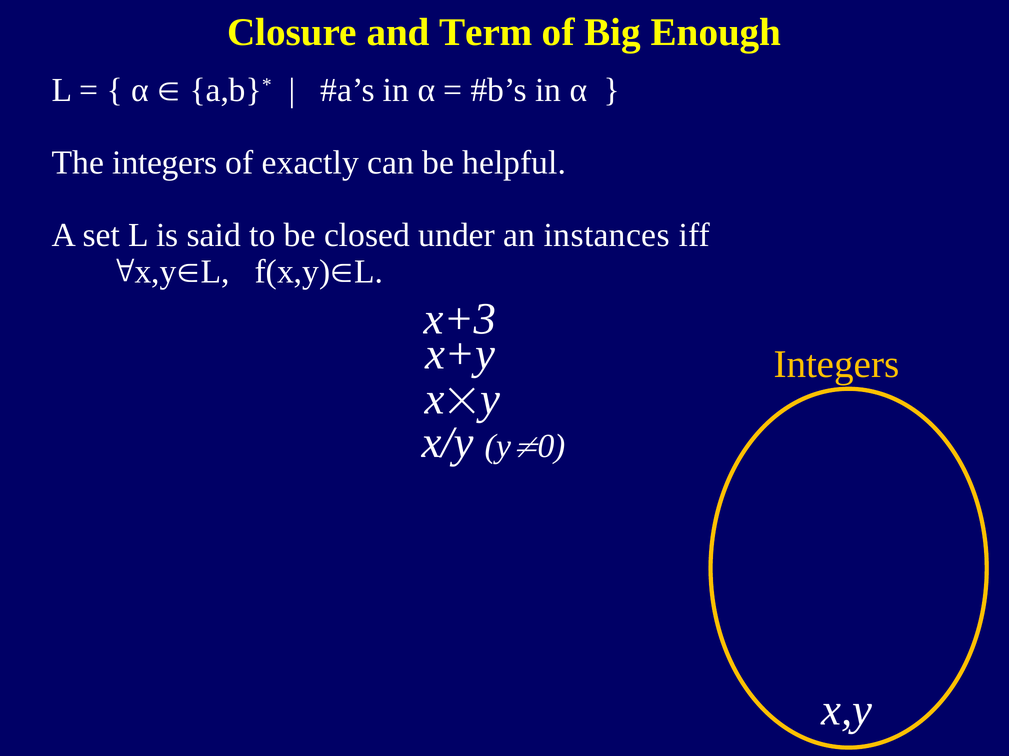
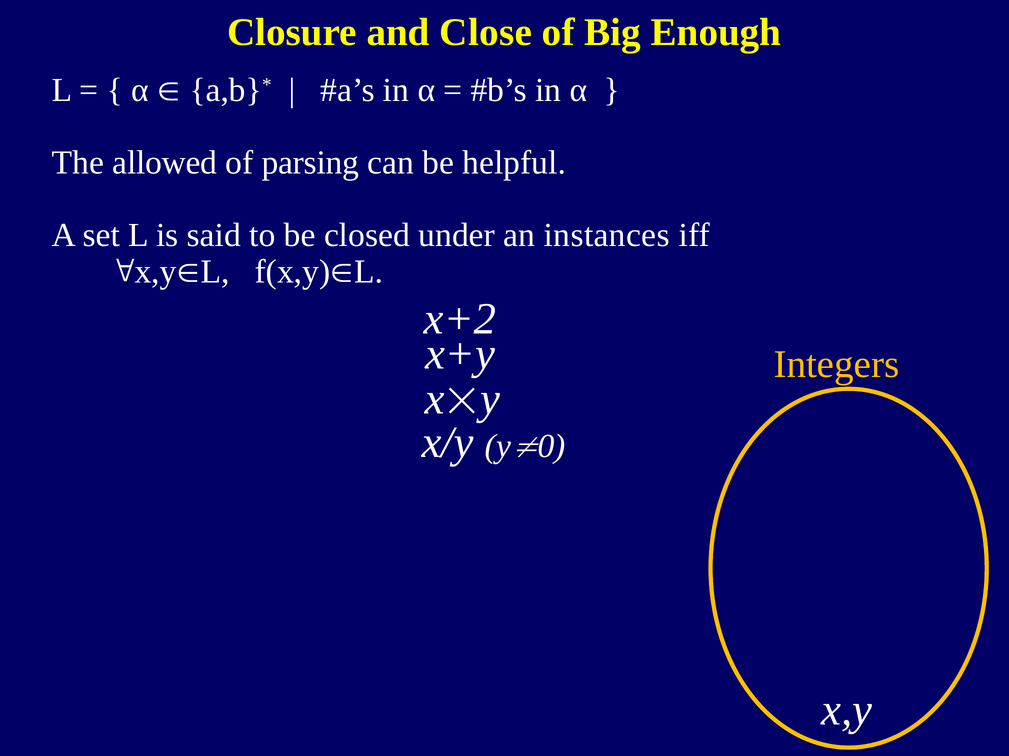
Term: Term -> Close (486, 32)
The integers: integers -> allowed (165, 163)
exactly: exactly -> parsing (310, 163)
x+3: x+3 -> x+2 (460, 319)
